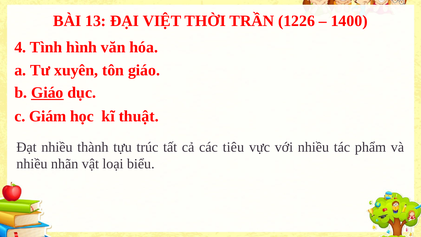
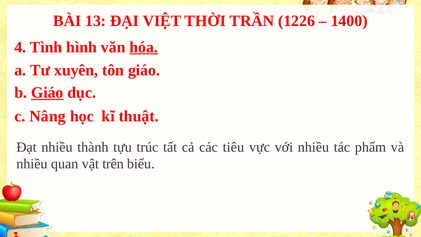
hóa underline: none -> present (144, 47)
Giám: Giám -> Nâng (48, 116)
nhãn: nhãn -> quan (65, 164)
loại: loại -> trên (113, 164)
